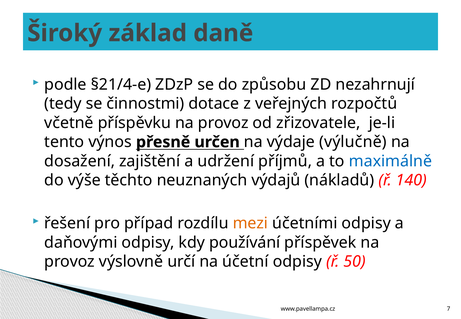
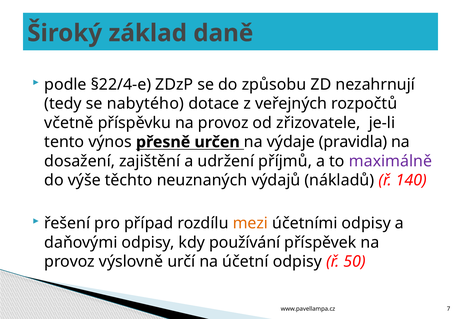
§21/4-e: §21/4-e -> §22/4-e (121, 85)
činnostmi: činnostmi -> nabytého (145, 104)
výlučně: výlučně -> pravidla (353, 142)
maximálně colour: blue -> purple (390, 161)
